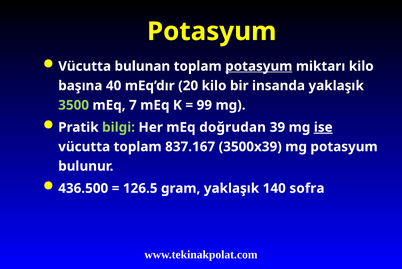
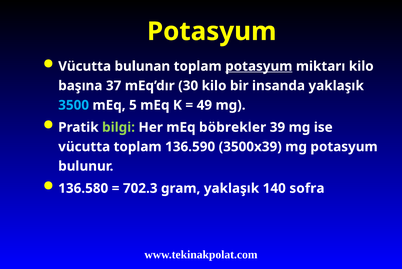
40: 40 -> 37 (114, 86)
20: 20 -> 30 (188, 86)
3500 colour: light green -> light blue (74, 105)
7: 7 -> 5 (133, 105)
99: 99 -> 49 (204, 105)
doğrudan: doğrudan -> böbrekler (233, 127)
ise underline: present -> none (323, 127)
837.167: 837.167 -> 136.590 (190, 147)
436.500: 436.500 -> 136.580 (83, 188)
126.5: 126.5 -> 702.3 (140, 188)
